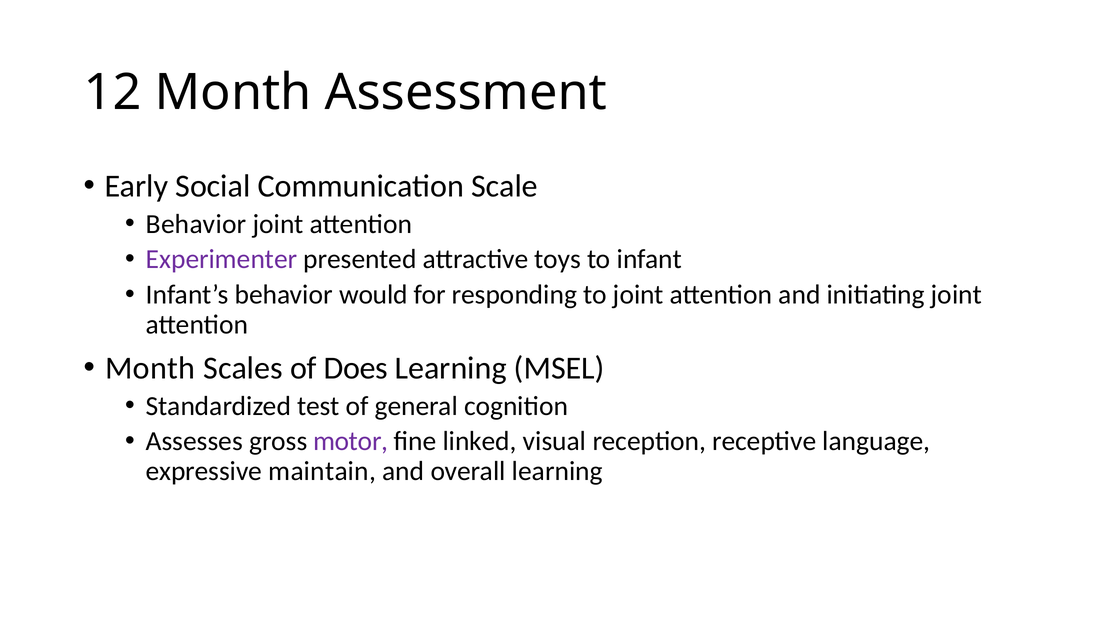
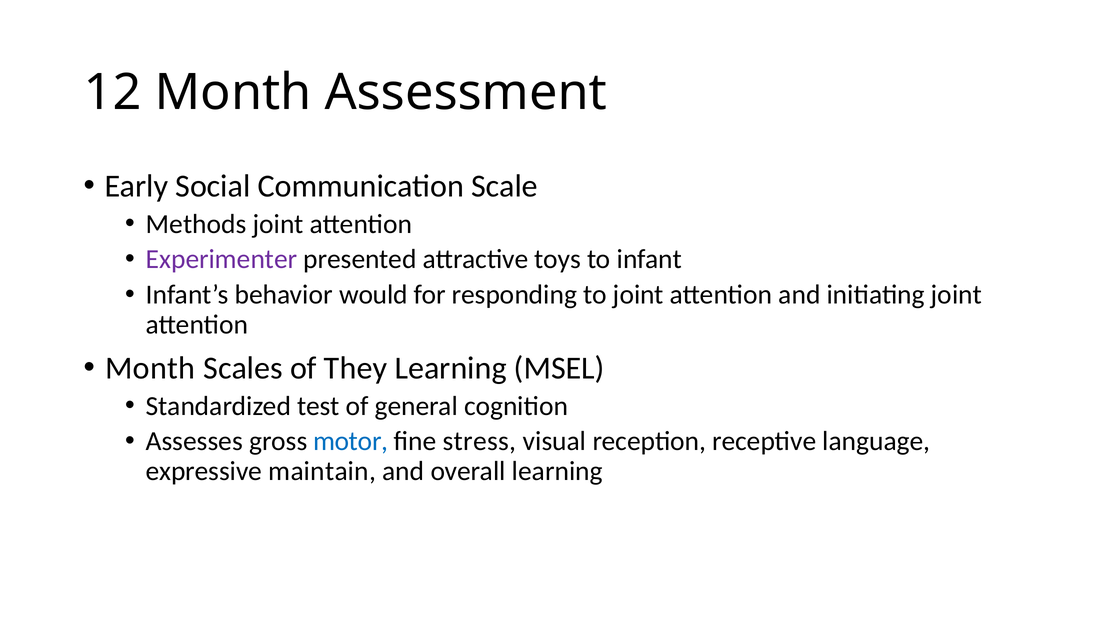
Behavior: Behavior -> Methods (196, 224)
Does: Does -> They (356, 368)
motor colour: purple -> blue (351, 442)
linked: linked -> stress (479, 442)
